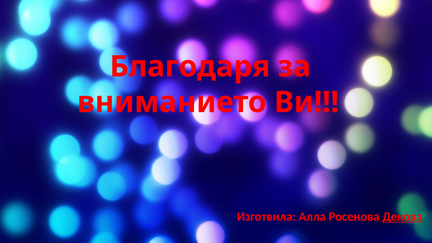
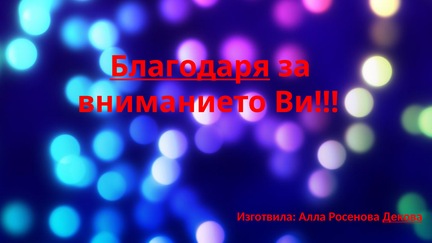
Благодаря underline: none -> present (190, 67)
